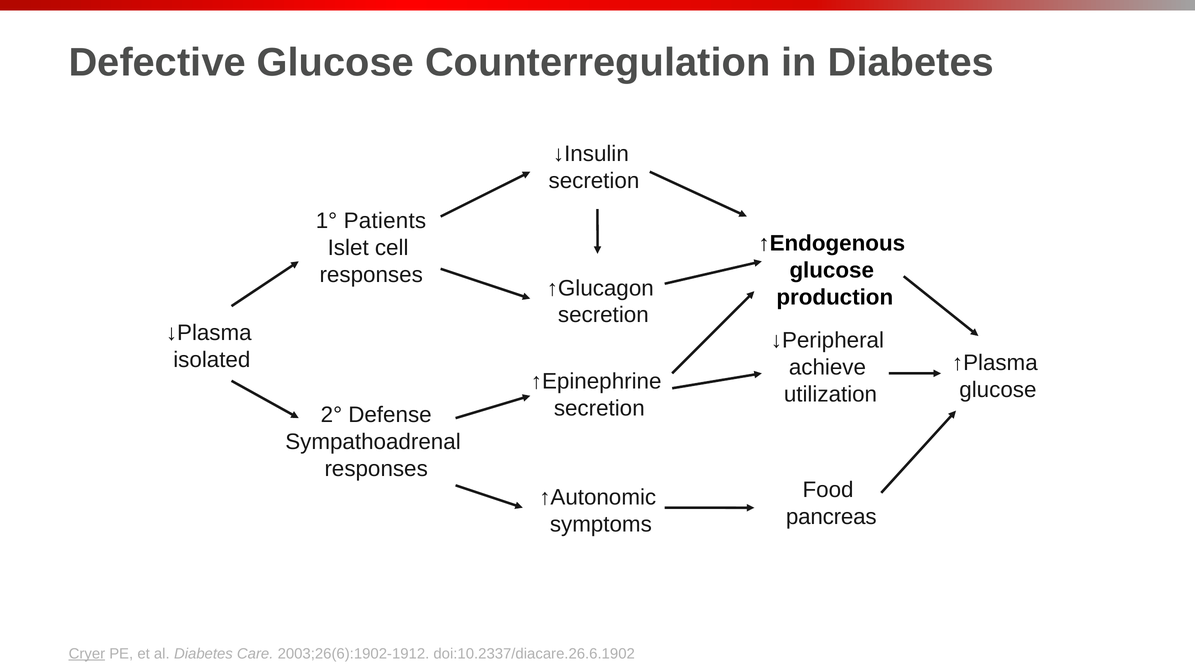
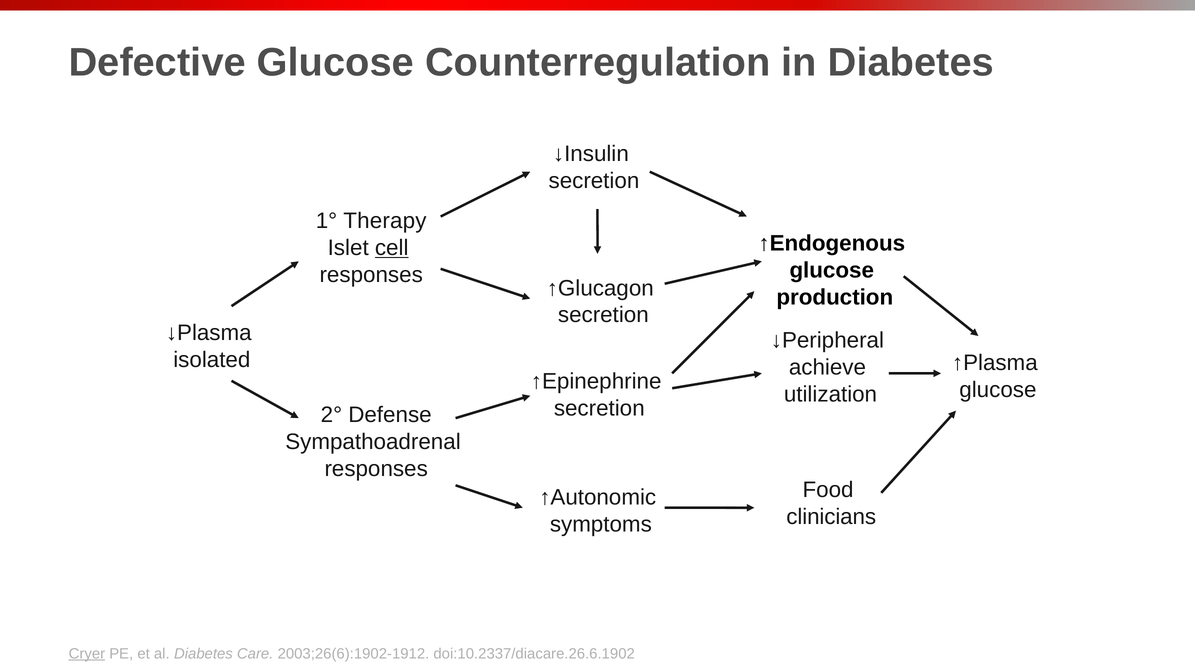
Patients: Patients -> Therapy (385, 221)
cell underline: none -> present (392, 248)
pancreas: pancreas -> clinicians (831, 517)
